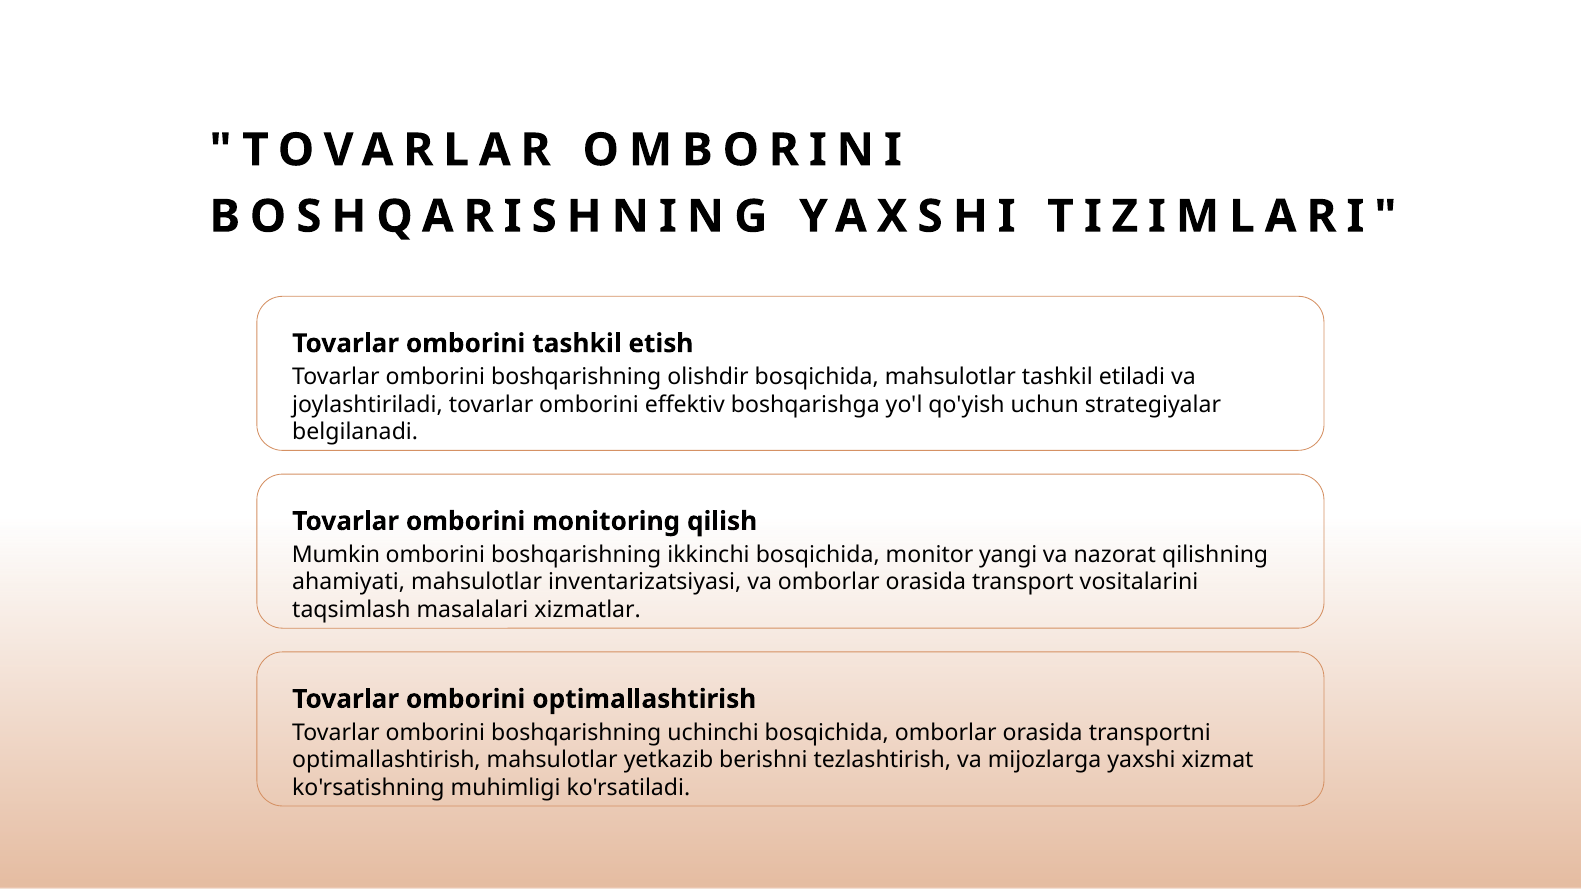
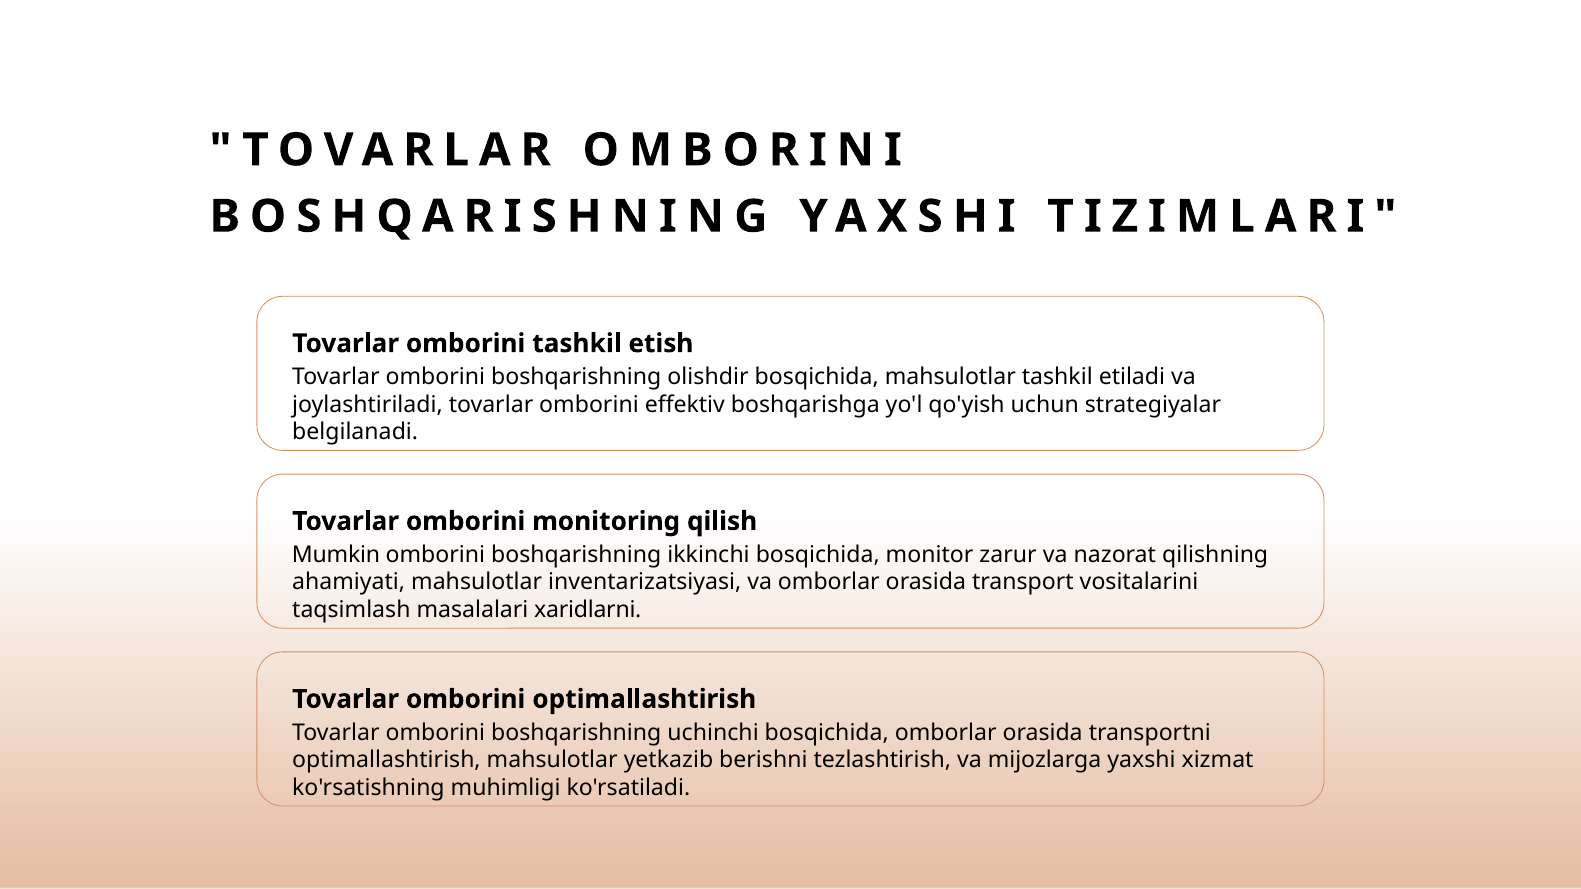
yangi: yangi -> zarur (1008, 555)
xizmatlar: xizmatlar -> xaridlarni (588, 610)
